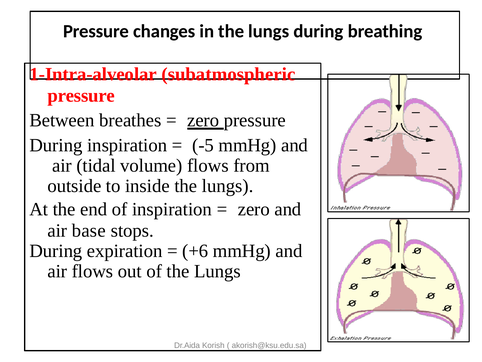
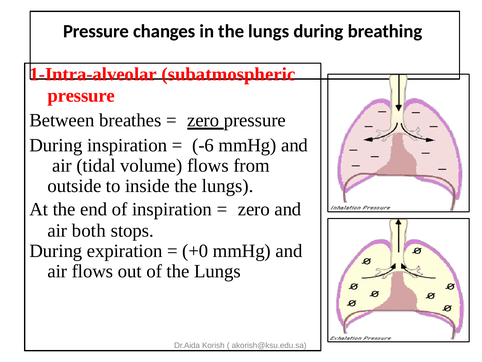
-5: -5 -> -6 (203, 145)
base: base -> both (89, 230)
+6: +6 -> +0 (195, 251)
